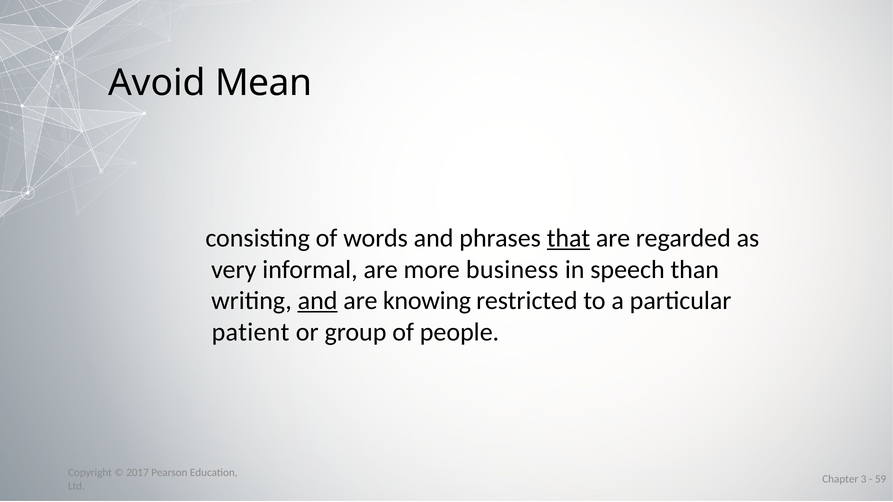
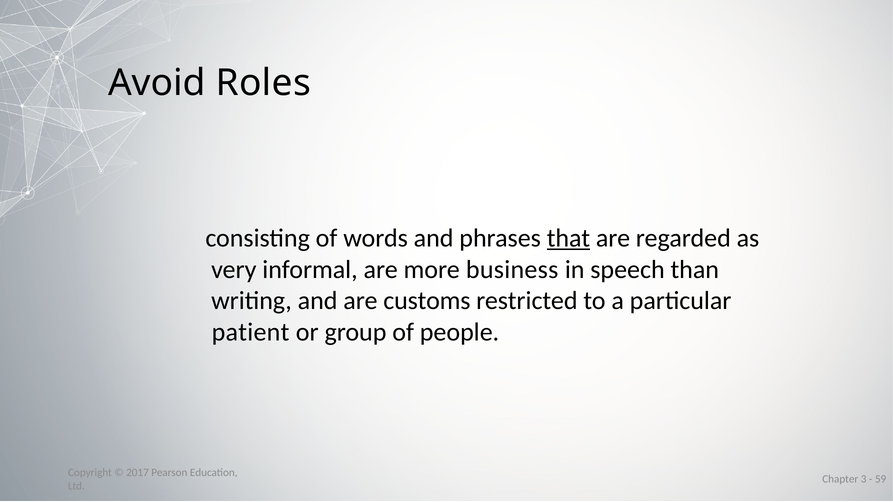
Mean: Mean -> Roles (263, 83)
and underline: present -> none (318, 301)
knowing: knowing -> customs (427, 301)
